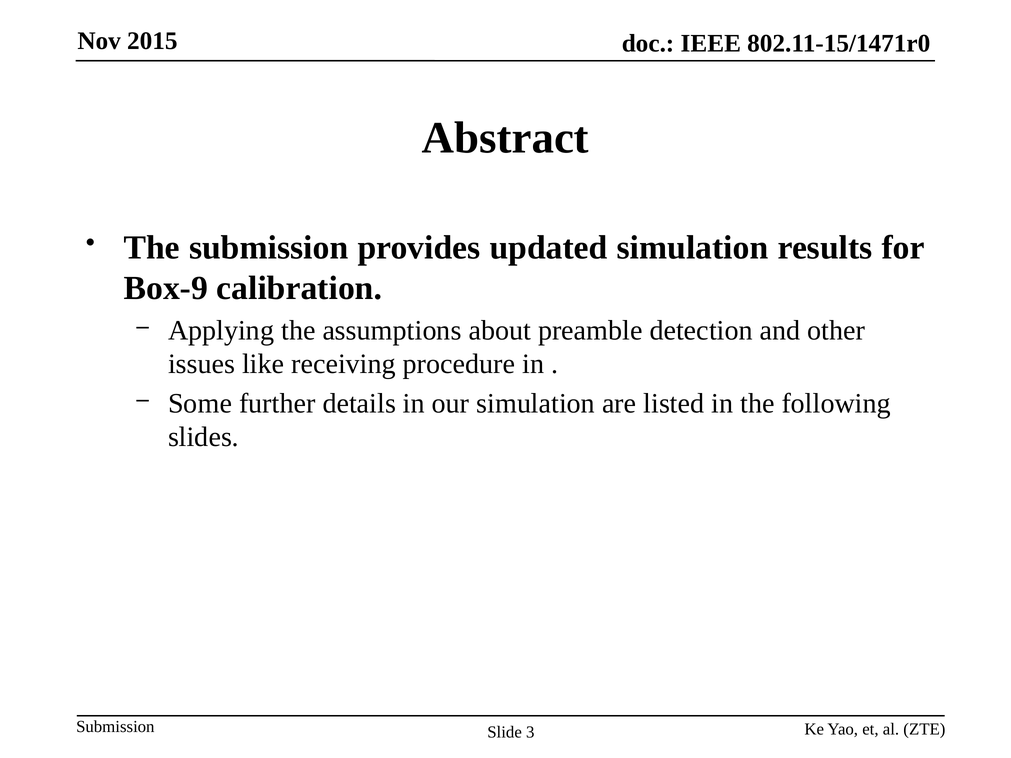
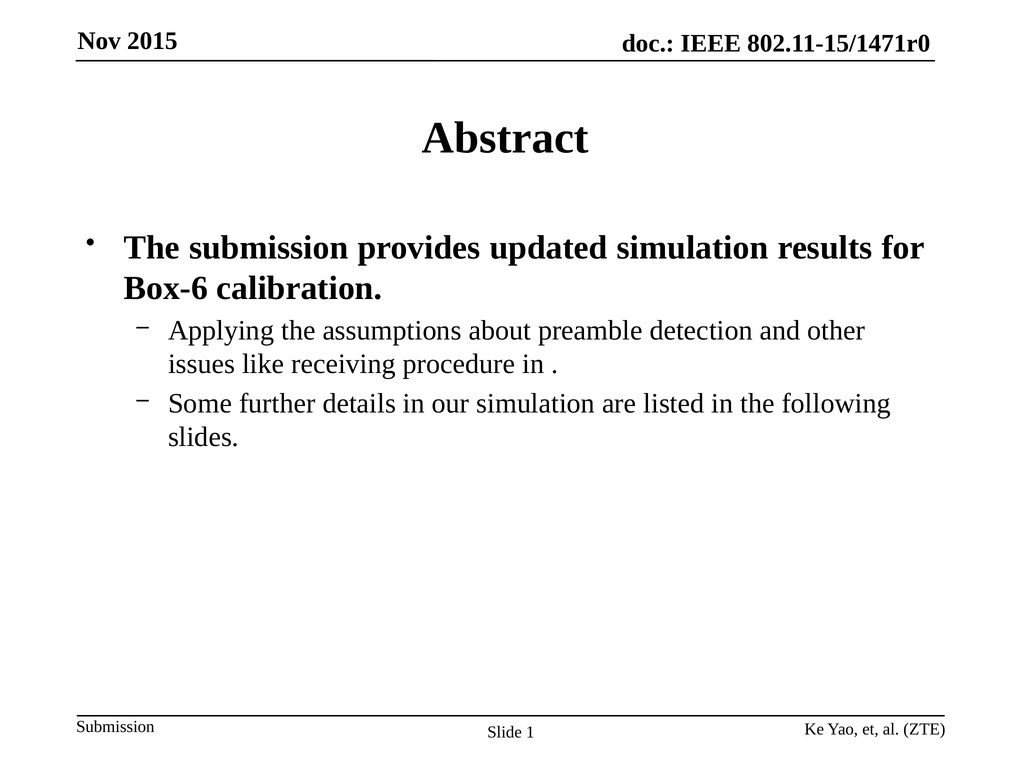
Box-9: Box-9 -> Box-6 (166, 288)
3: 3 -> 1 (530, 733)
